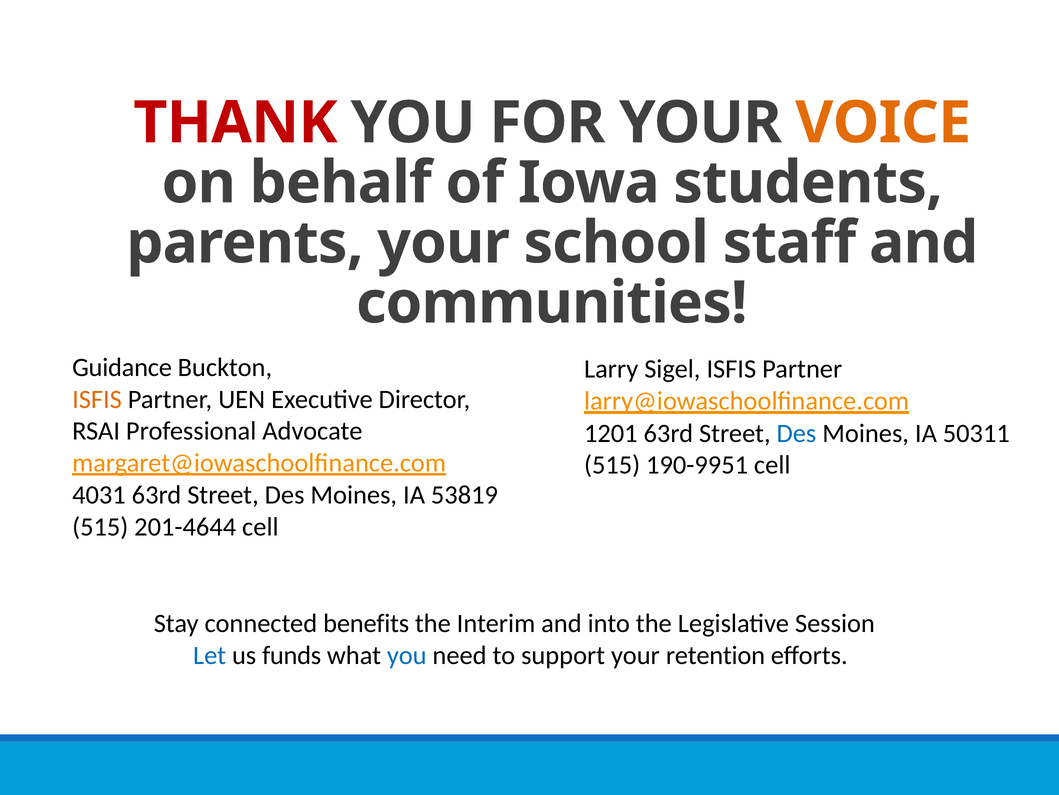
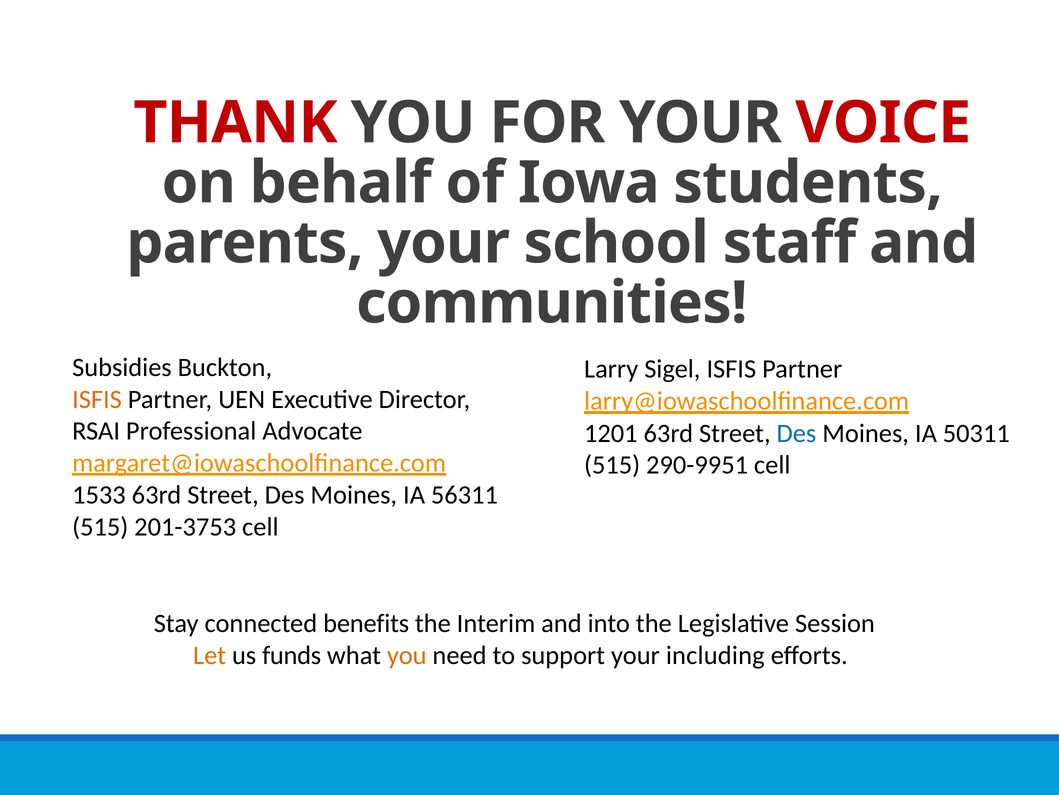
VOICE colour: orange -> red (883, 123)
Guidance: Guidance -> Subsidies (122, 367)
190-9951: 190-9951 -> 290-9951 (697, 465)
4031: 4031 -> 1533 (99, 495)
53819: 53819 -> 56311 (464, 495)
201-4644: 201-4644 -> 201-3753 (185, 527)
Let colour: blue -> orange (210, 655)
you colour: blue -> orange (407, 655)
retention: retention -> including (715, 655)
